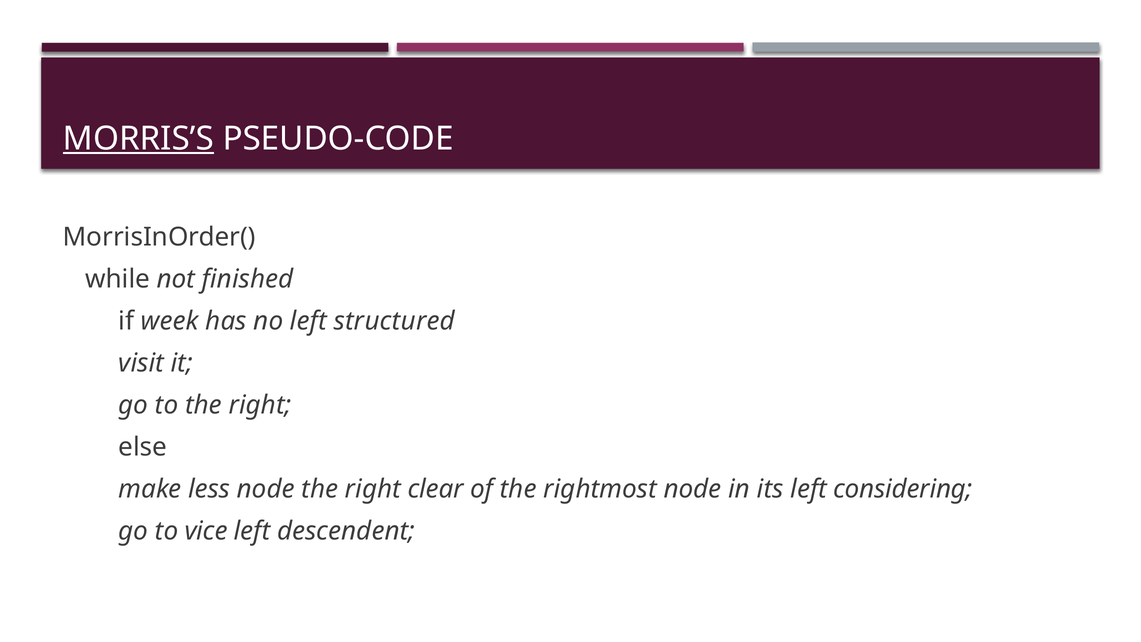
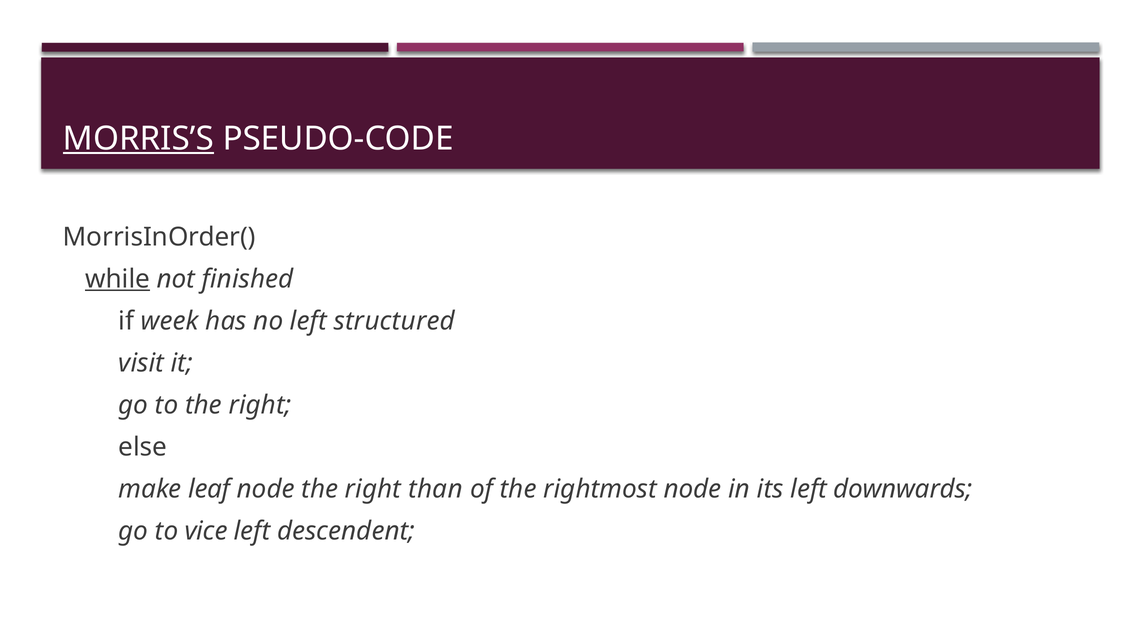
while underline: none -> present (118, 279)
less: less -> leaf (209, 489)
clear: clear -> than (435, 489)
considering: considering -> downwards (903, 489)
